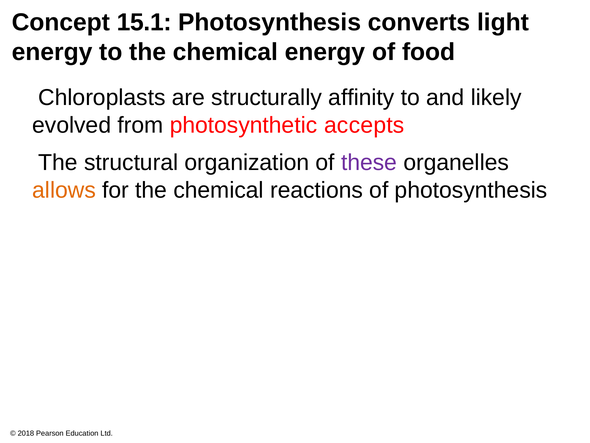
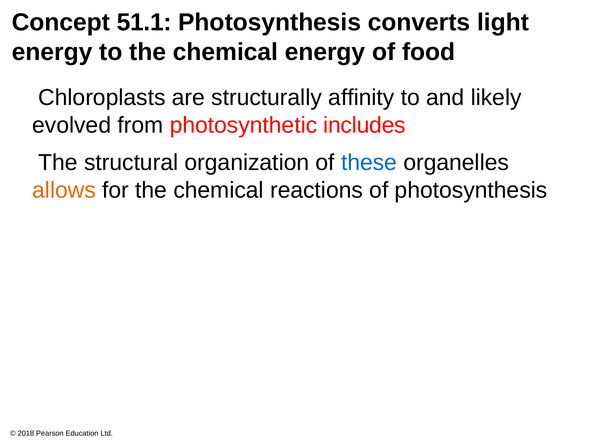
15.1: 15.1 -> 51.1 (144, 22)
accepts: accepts -> includes (364, 125)
these colour: purple -> blue (369, 162)
